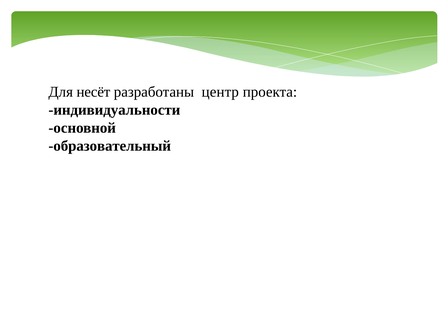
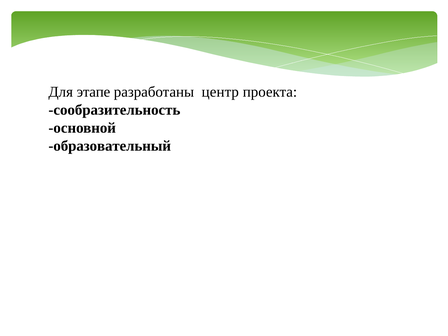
несёт: несёт -> этапе (93, 92)
индивидуальности: индивидуальности -> сообразительность (114, 110)
